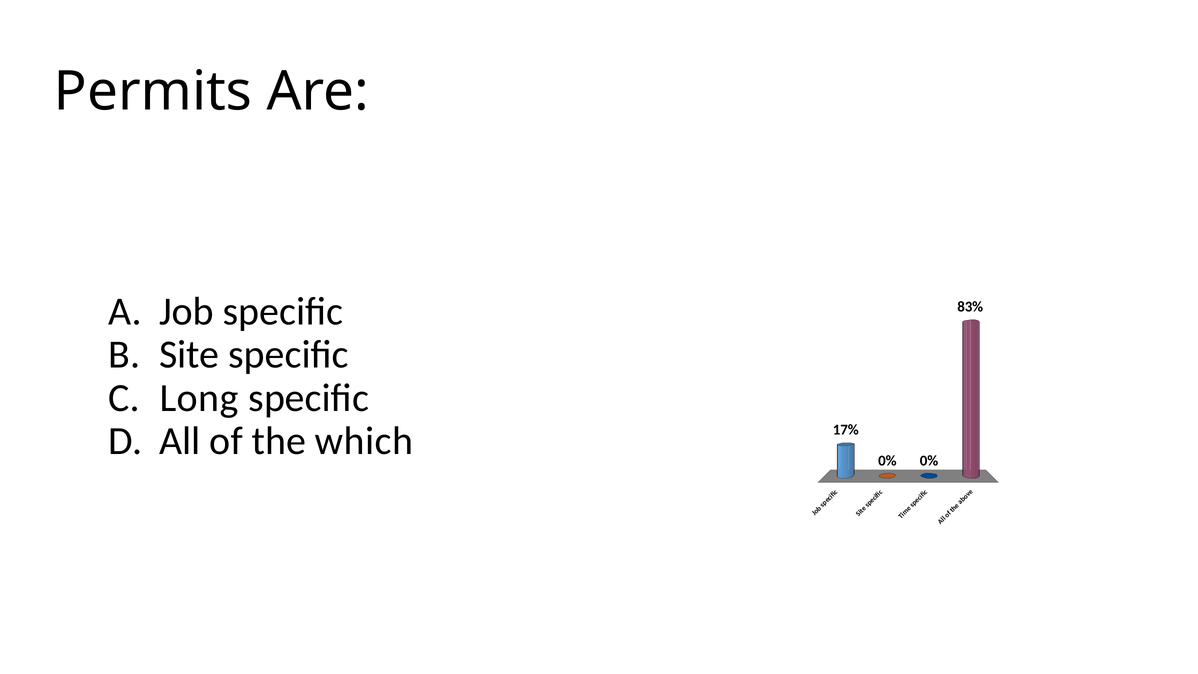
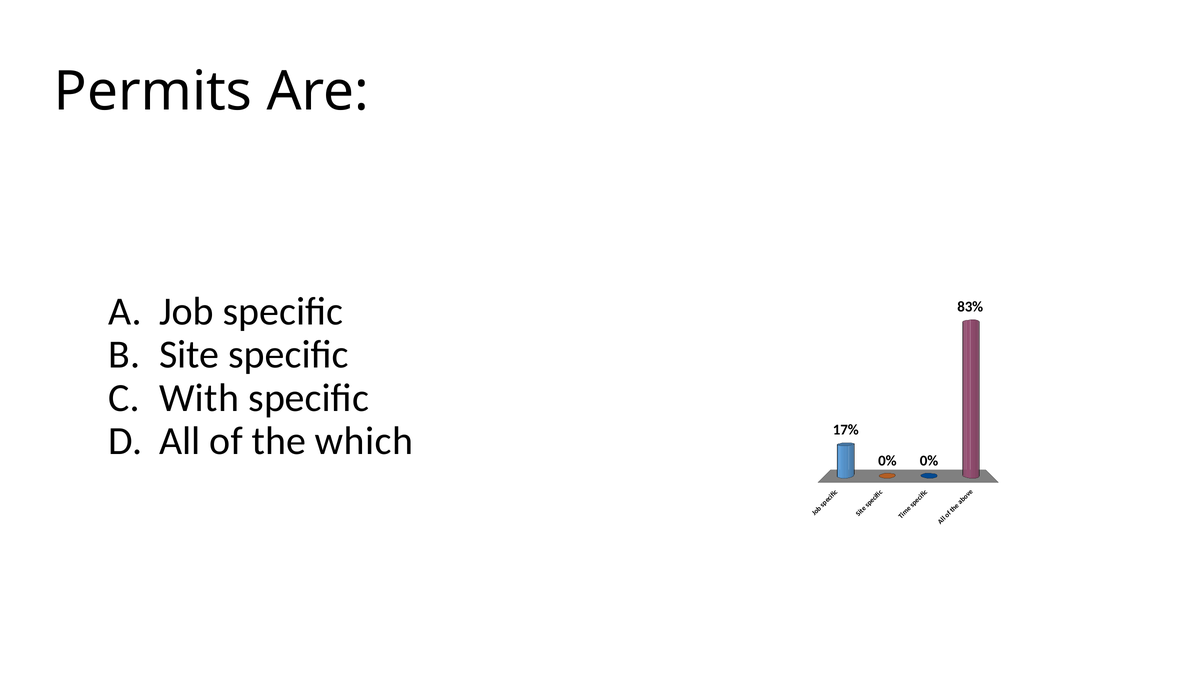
Long: Long -> With (199, 398)
